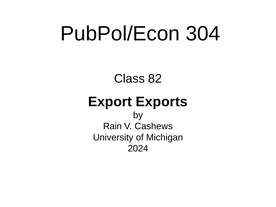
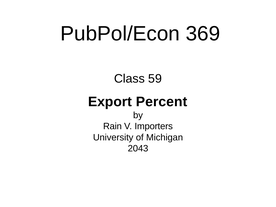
304: 304 -> 369 (203, 34)
82: 82 -> 59 (155, 79)
Exports: Exports -> Percent (162, 102)
Cashews: Cashews -> Importers (154, 126)
2024: 2024 -> 2043 (138, 148)
